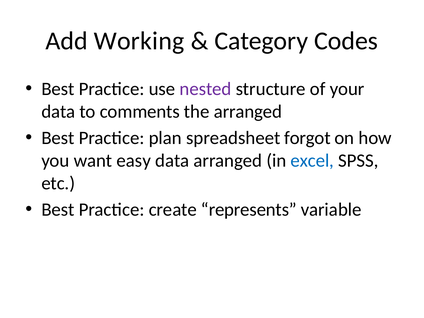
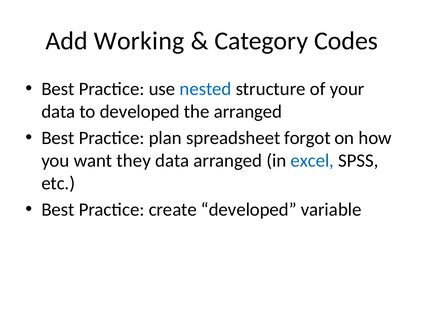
nested colour: purple -> blue (206, 89)
to comments: comments -> developed (140, 112)
easy: easy -> they (134, 161)
create represents: represents -> developed (249, 210)
